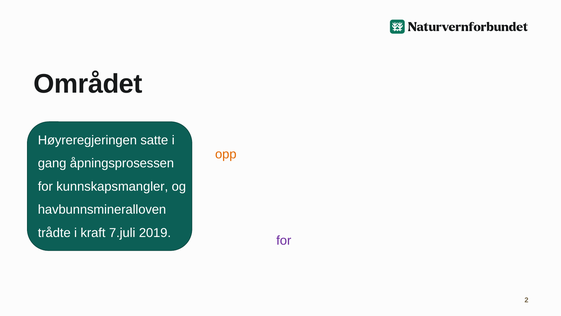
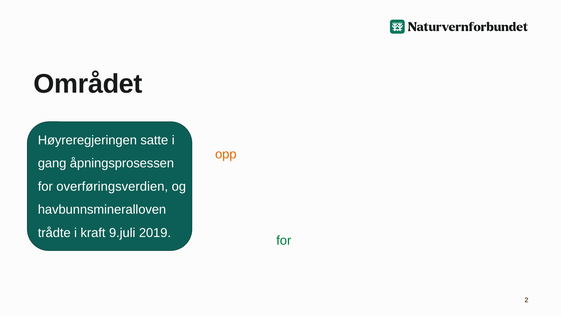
kunnskapsmangler: kunnskapsmangler -> overføringsverdien (112, 186)
7.juli: 7.juli -> 9.juli (122, 232)
for colour: purple -> green (284, 240)
